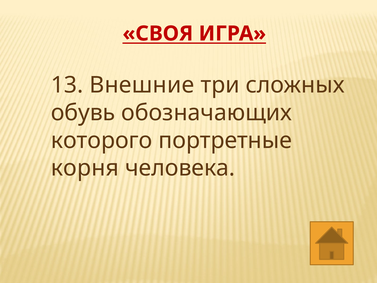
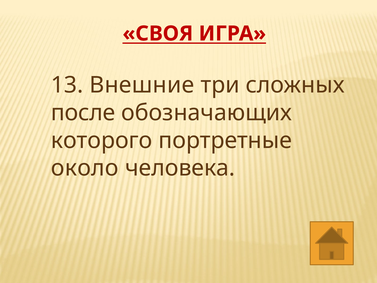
обувь: обувь -> после (83, 113)
корня: корня -> около (85, 168)
